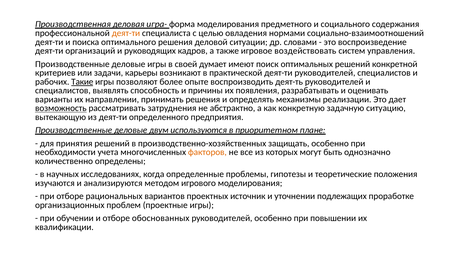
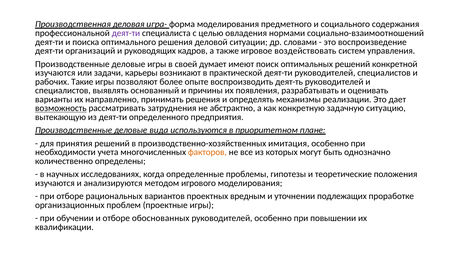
деят-ти colour: orange -> purple (126, 33)
критериев: критериев -> изучаются (55, 73)
Такие underline: present -> none (82, 82)
способность: способность -> основанный (155, 91)
направлении: направлении -> направленно (112, 100)
двум: двум -> вида (159, 130)
защищать: защищать -> имитация (289, 144)
источник: источник -> вредным (248, 197)
